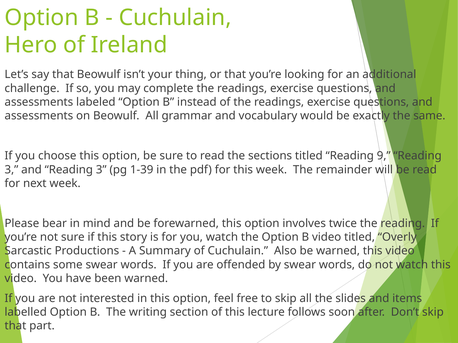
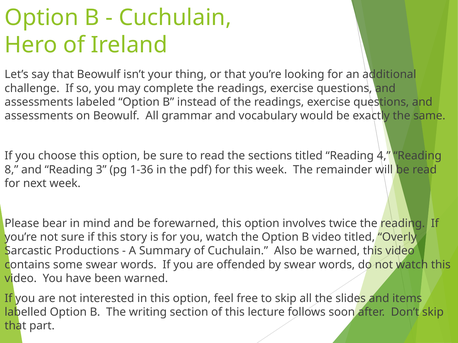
9: 9 -> 4 (384, 156)
3: 3 -> 8 (11, 170)
1-39: 1-39 -> 1-36 (142, 170)
